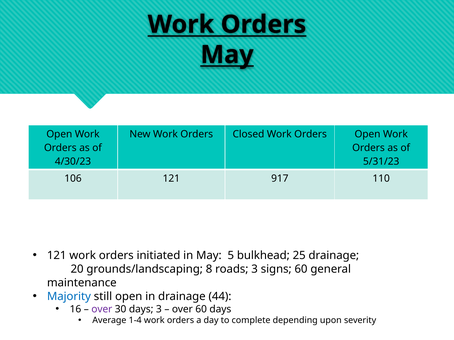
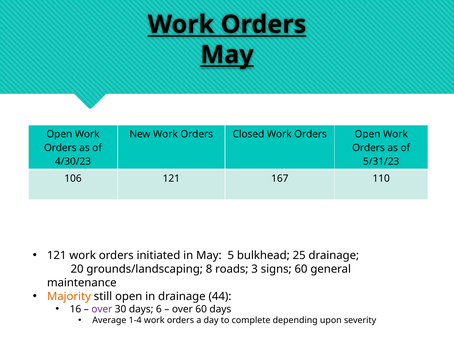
917: 917 -> 167 (280, 179)
Majority colour: blue -> orange (69, 297)
days 3: 3 -> 6 (159, 309)
